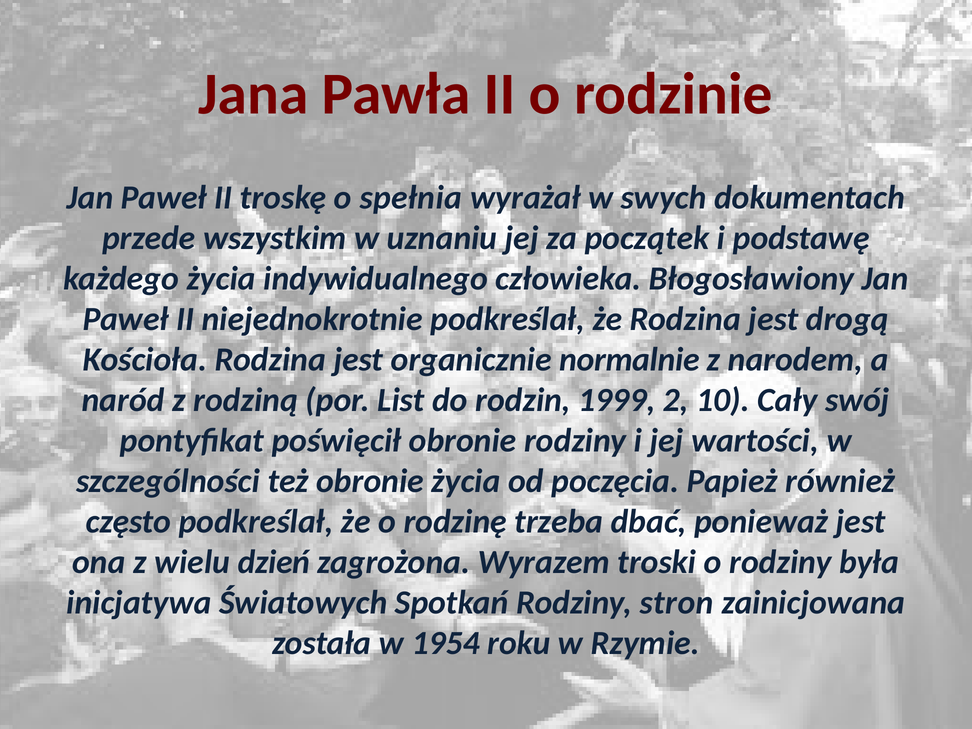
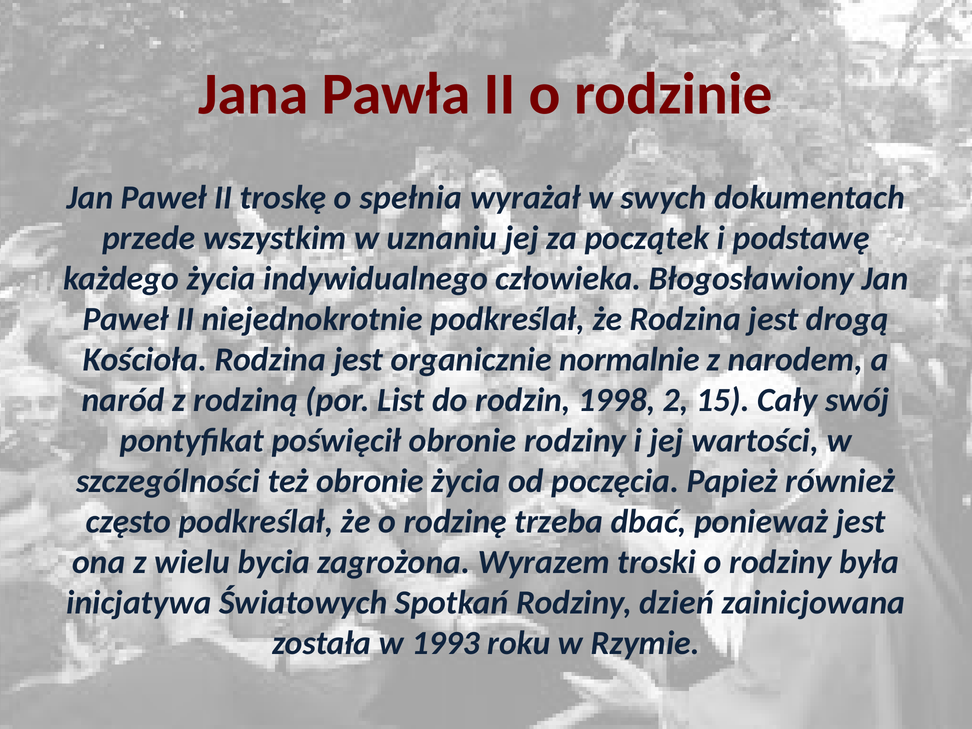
1999: 1999 -> 1998 (617, 400)
10: 10 -> 15 (723, 400)
dzień: dzień -> bycia (274, 562)
stron: stron -> dzień (677, 602)
1954: 1954 -> 1993 (446, 643)
